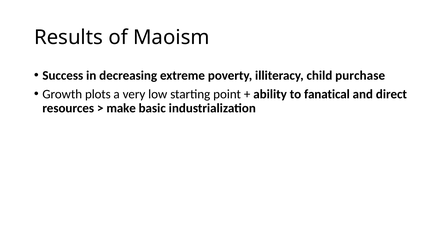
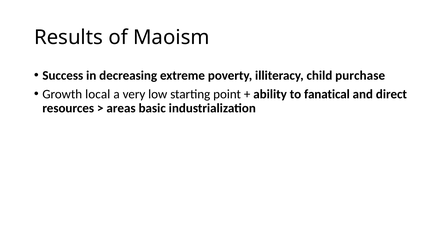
plots: plots -> local (98, 94)
make: make -> areas (121, 108)
